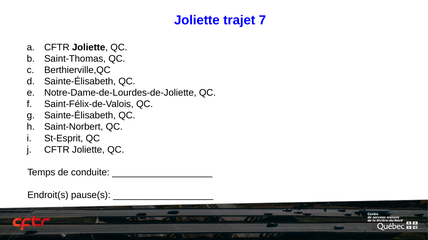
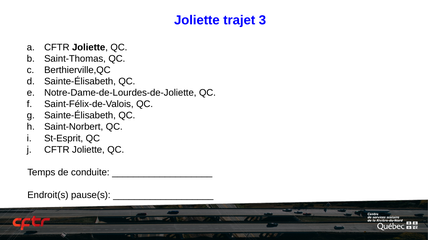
7: 7 -> 3 (262, 20)
